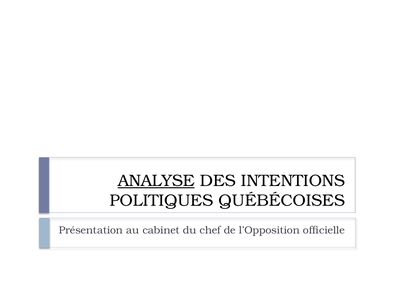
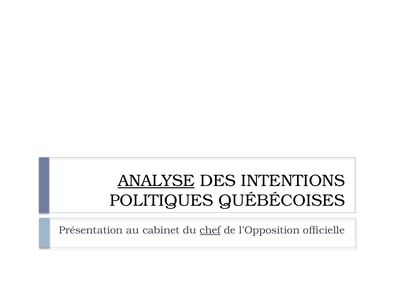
chef underline: none -> present (210, 230)
